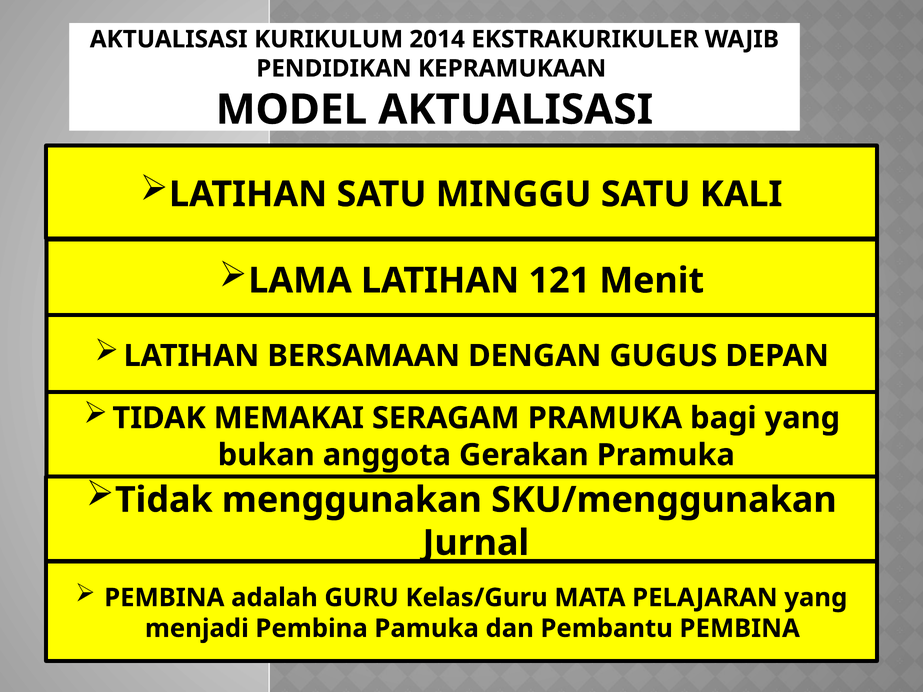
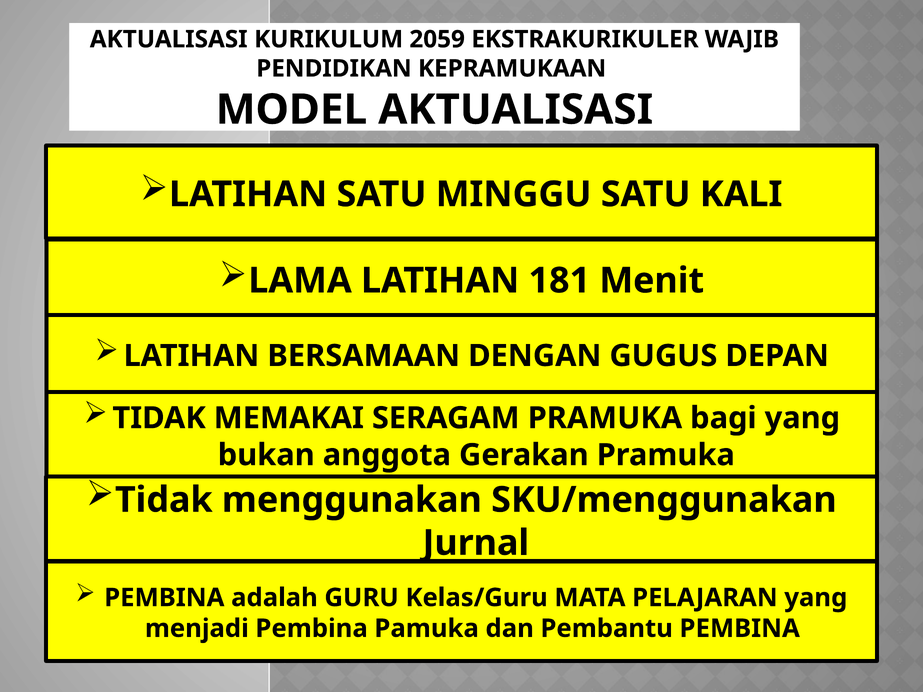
2014: 2014 -> 2059 (437, 39)
121: 121 -> 181 (559, 281)
